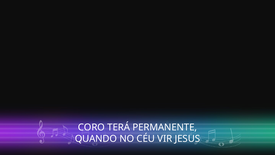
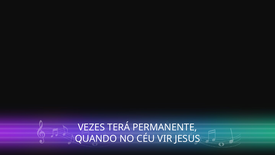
CORO: CORO -> VEZES (91, 127)
